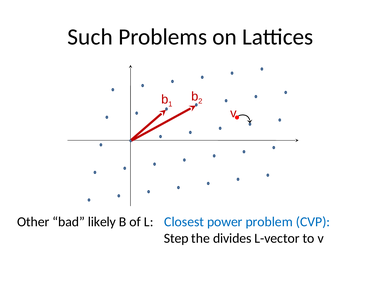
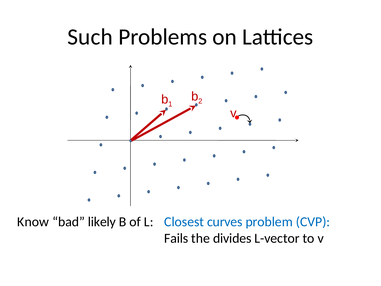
Other: Other -> Know (33, 222)
power: power -> curves (225, 222)
Step: Step -> Fails (176, 238)
